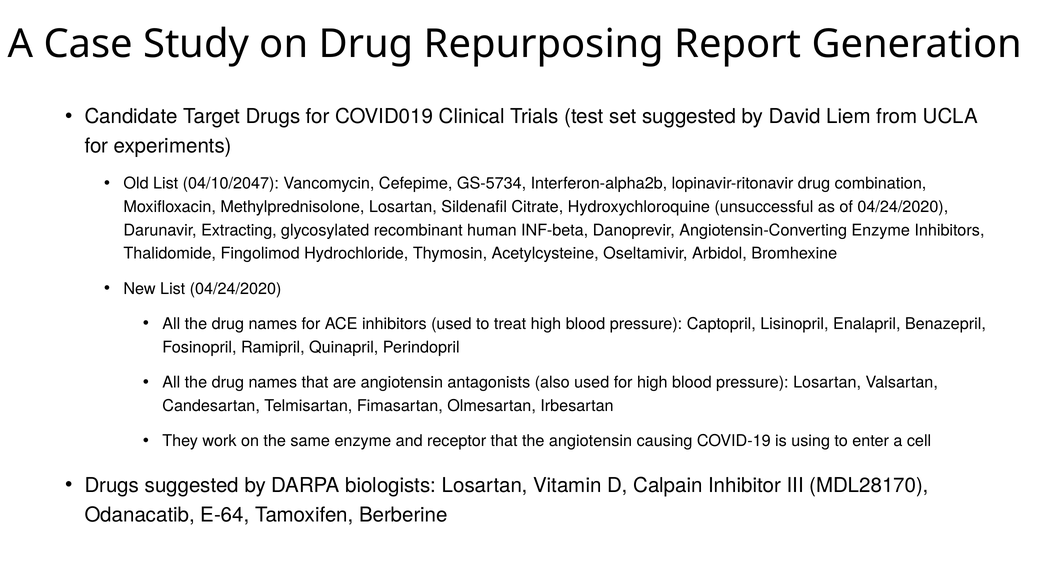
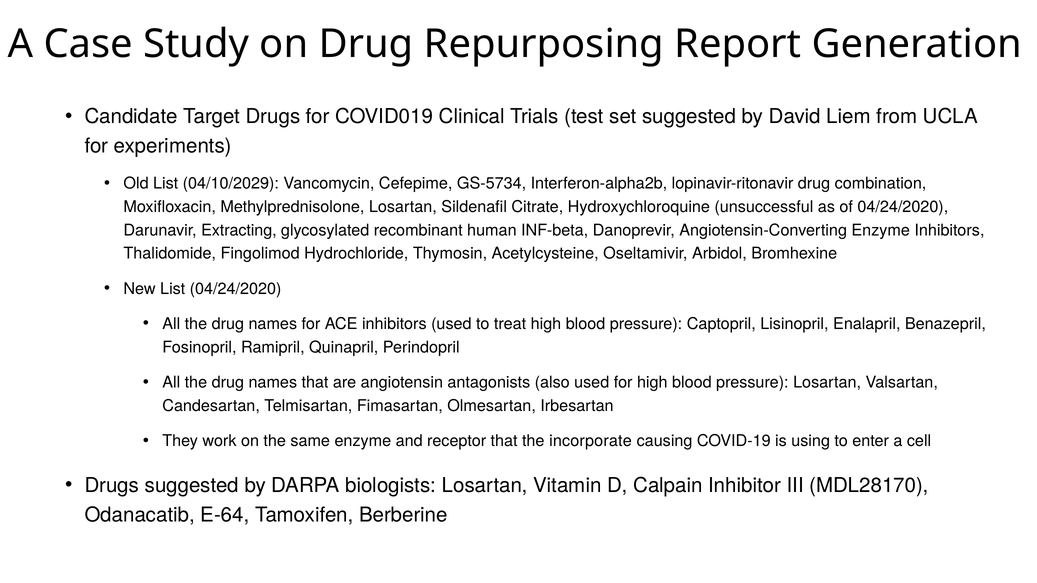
04/10/2047: 04/10/2047 -> 04/10/2029 (231, 184)
the angiotensin: angiotensin -> incorporate (590, 441)
